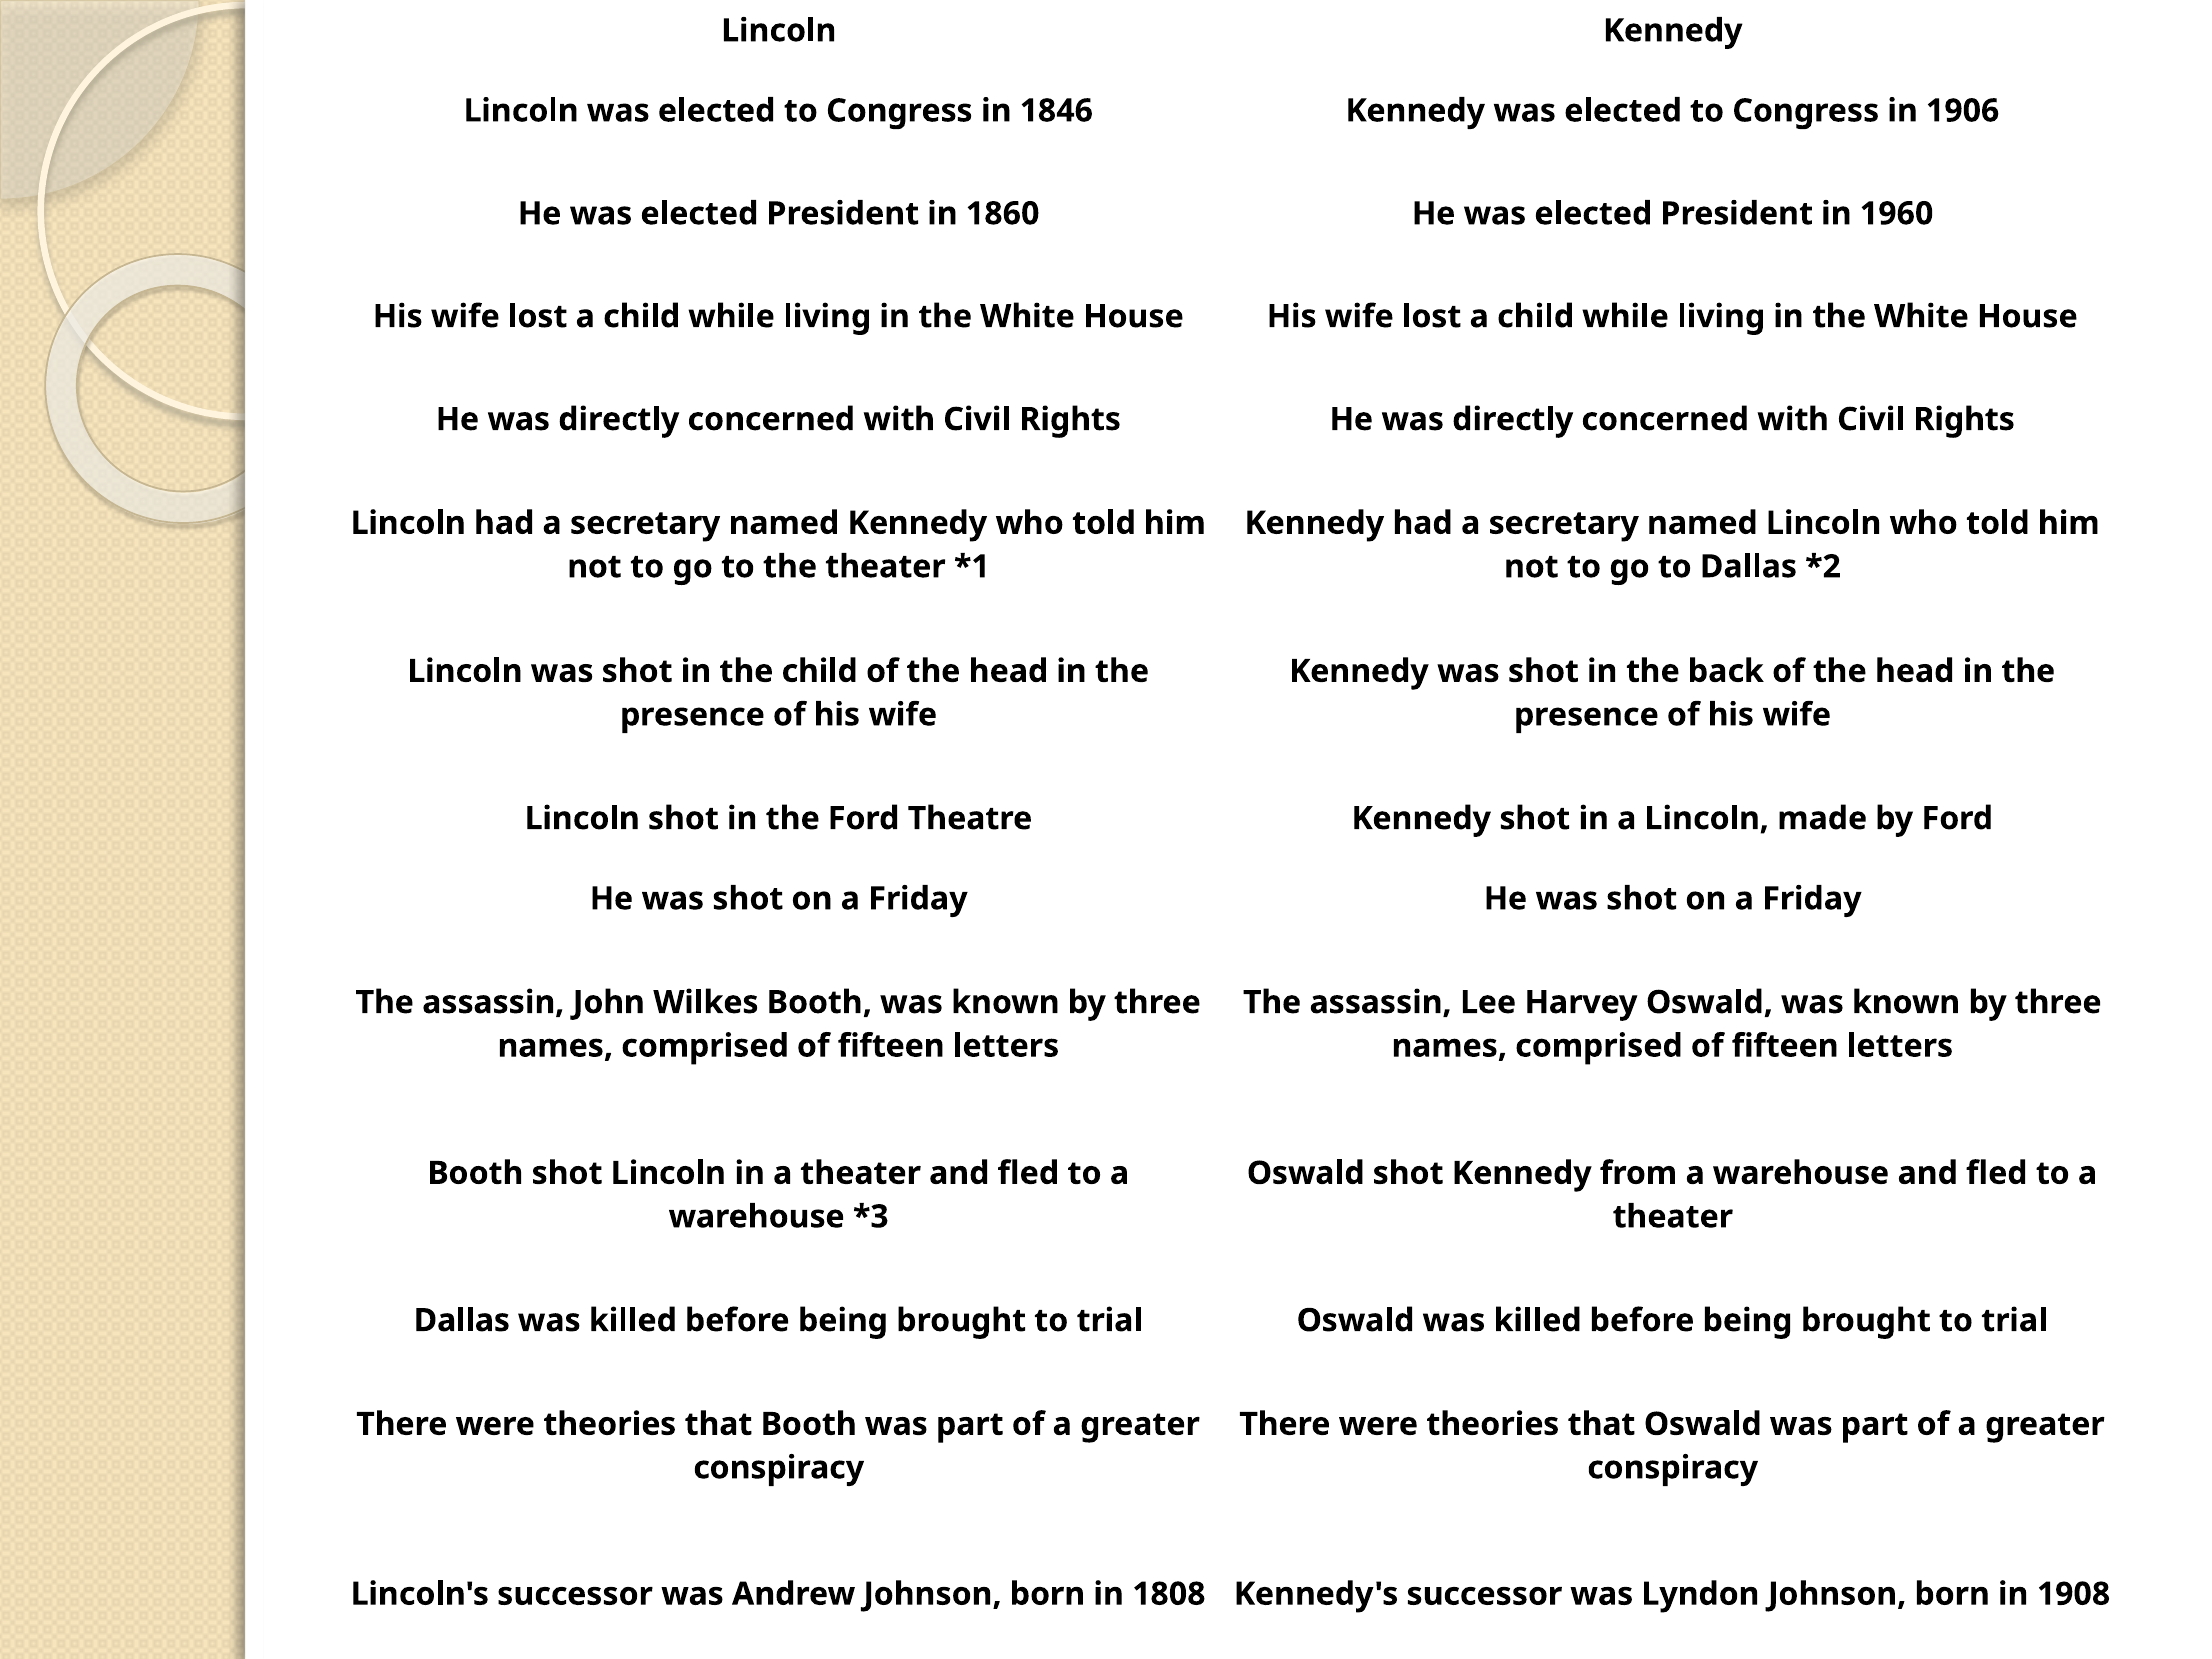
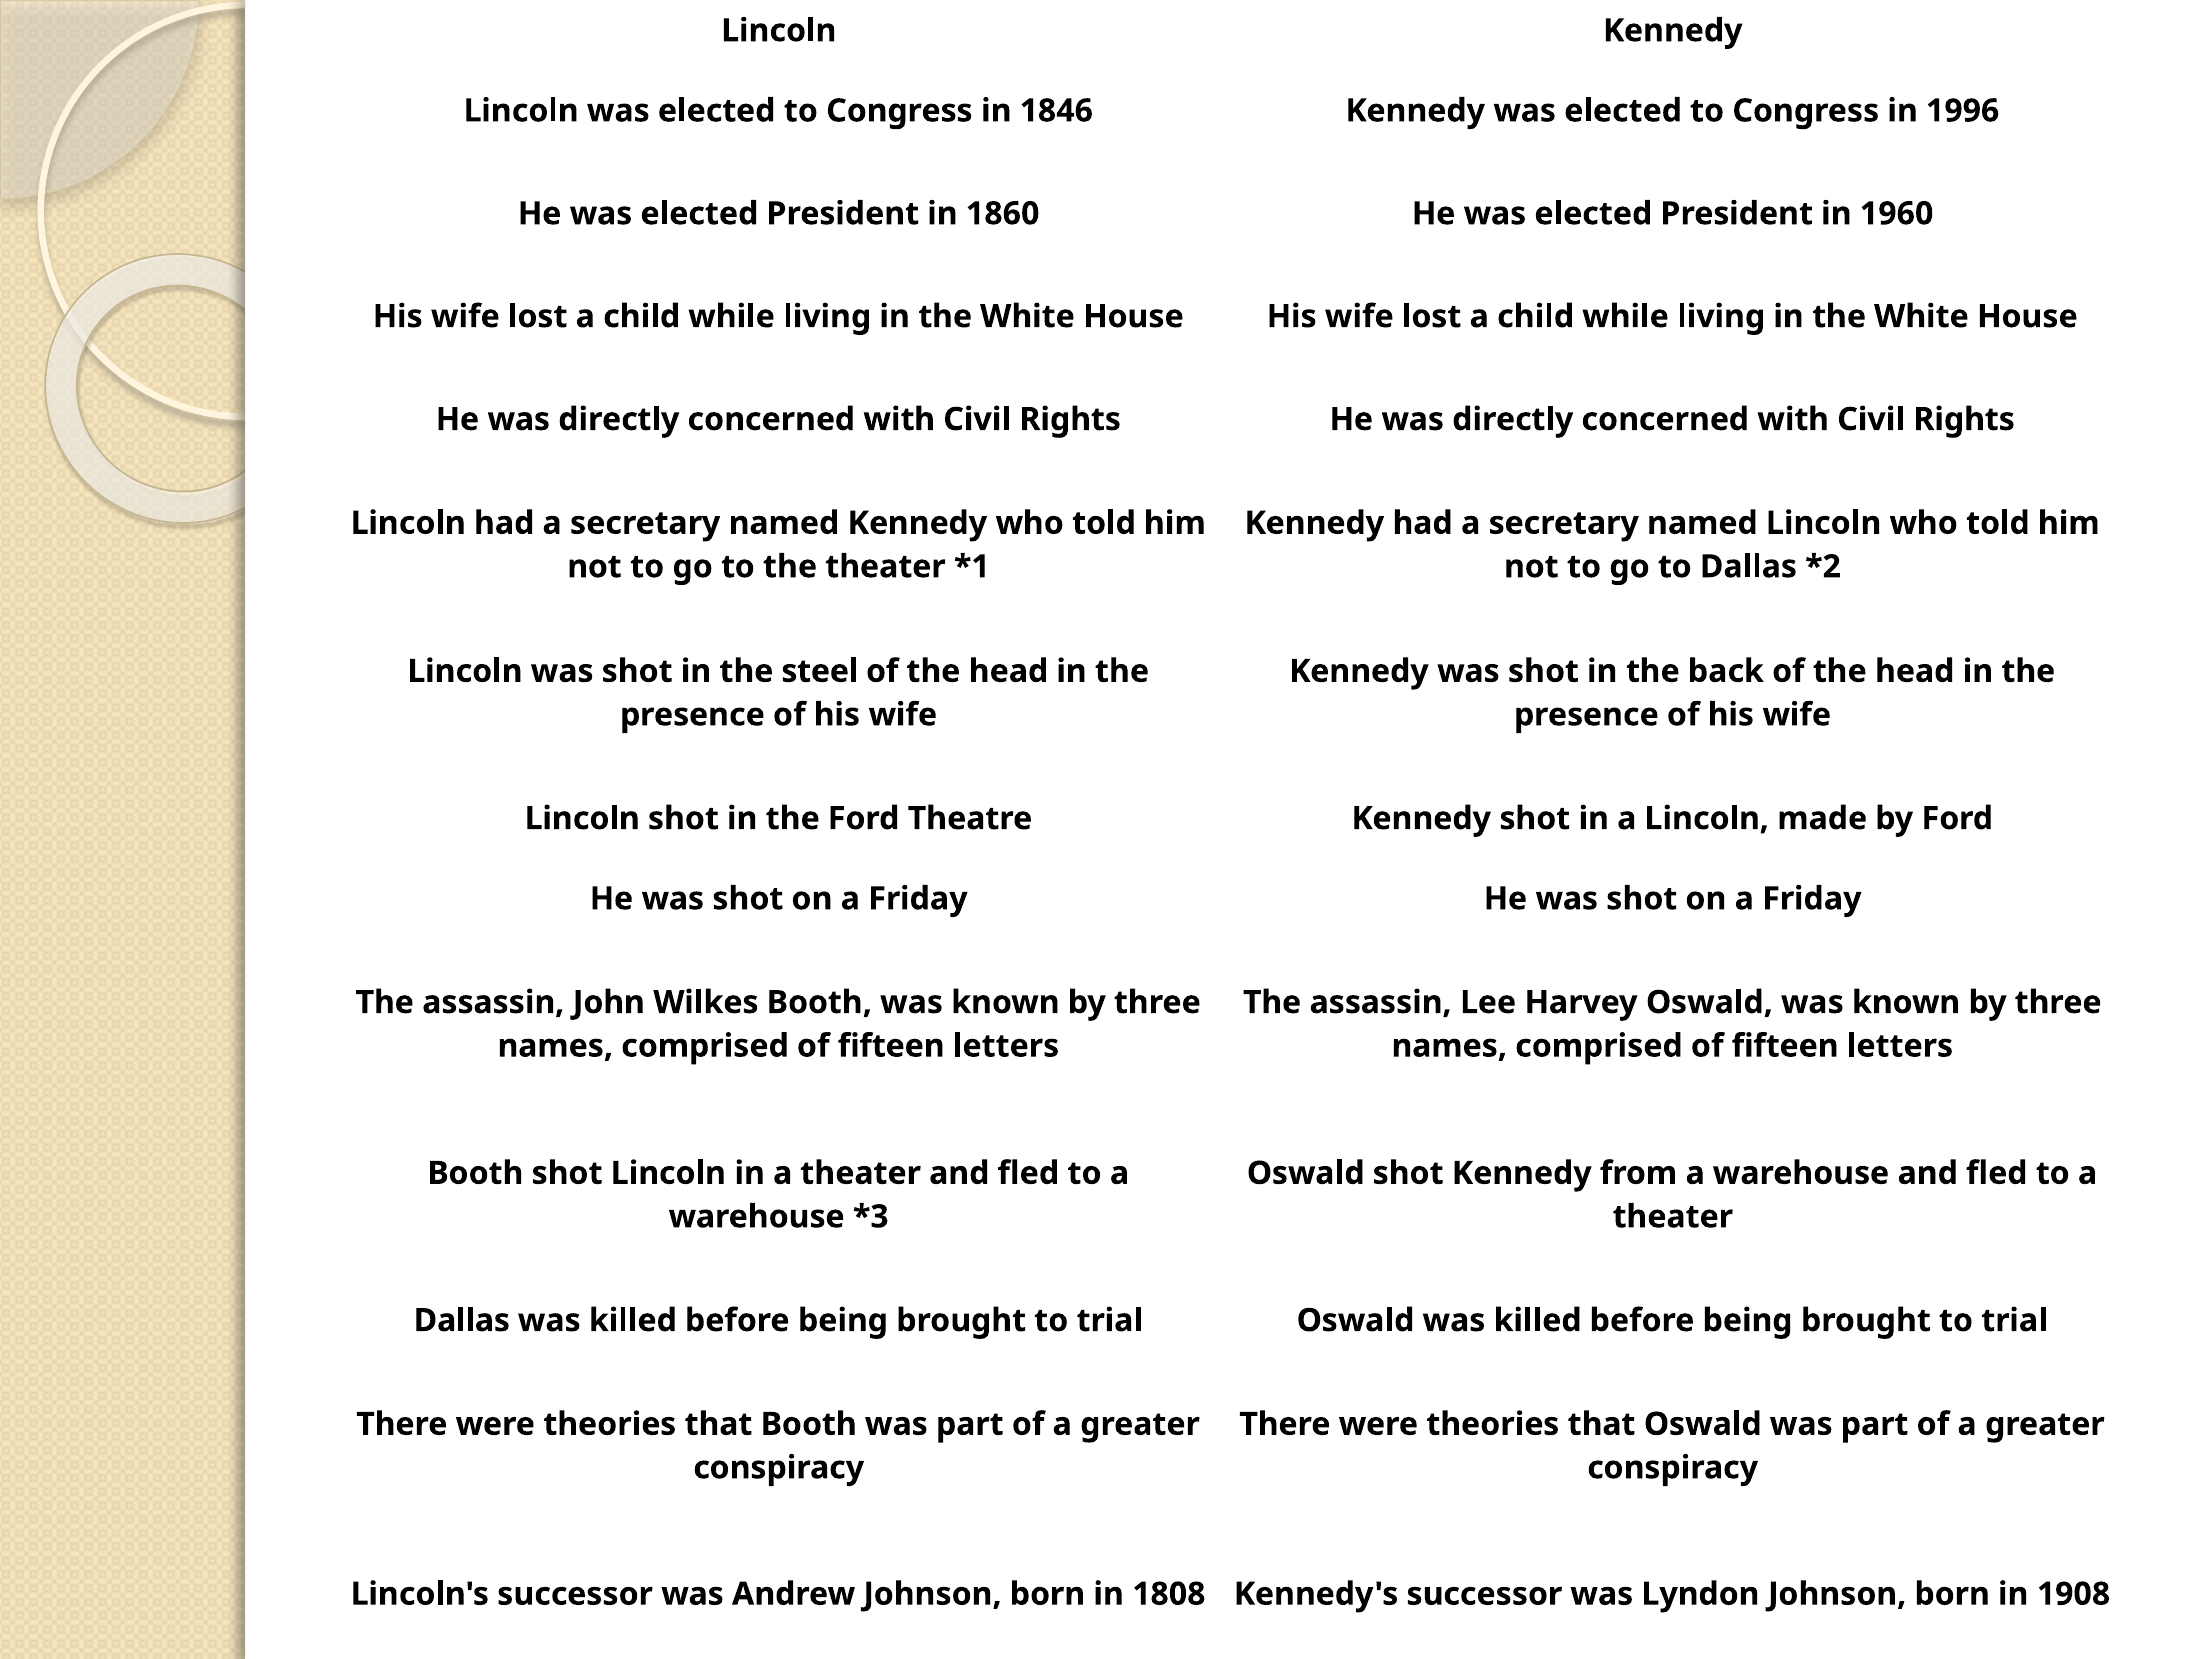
1906: 1906 -> 1996 (1963, 111)
the child: child -> steel (820, 671)
